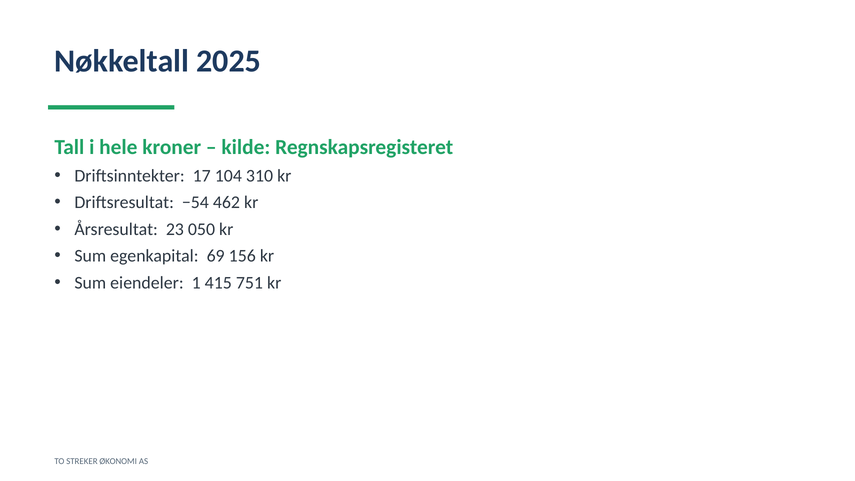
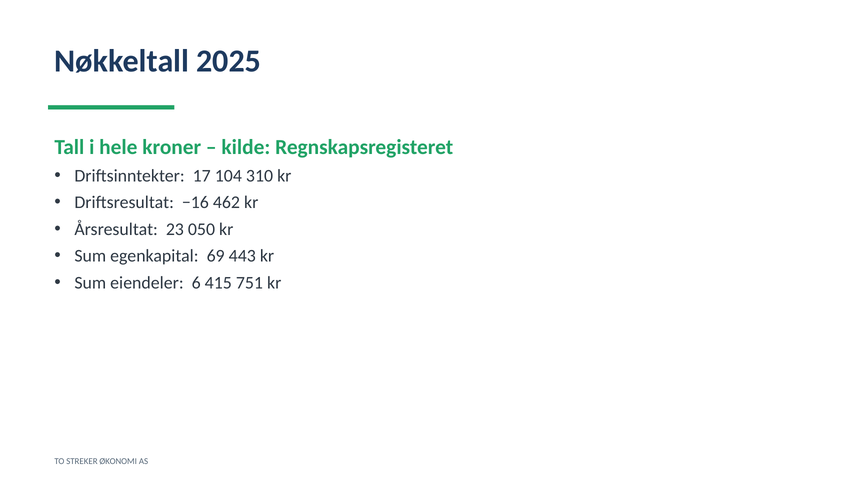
−54: −54 -> −16 (195, 203)
156: 156 -> 443 (242, 256)
1: 1 -> 6 (196, 283)
